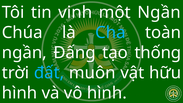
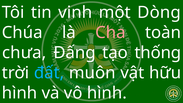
một Ngần: Ngần -> Dòng (159, 12)
Cha colour: light blue -> pink (110, 33)
ngần: ngần -> chưa (24, 53)
